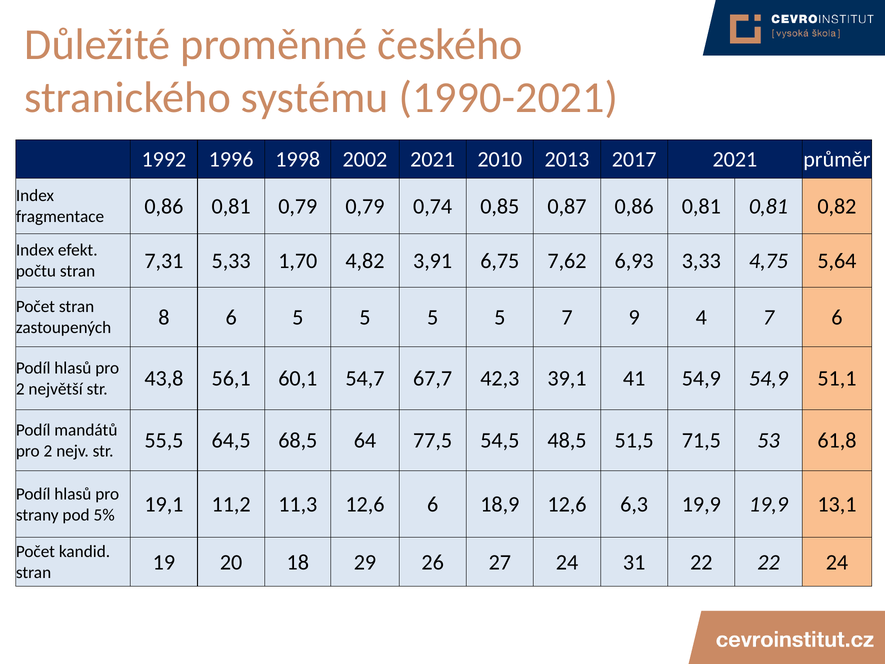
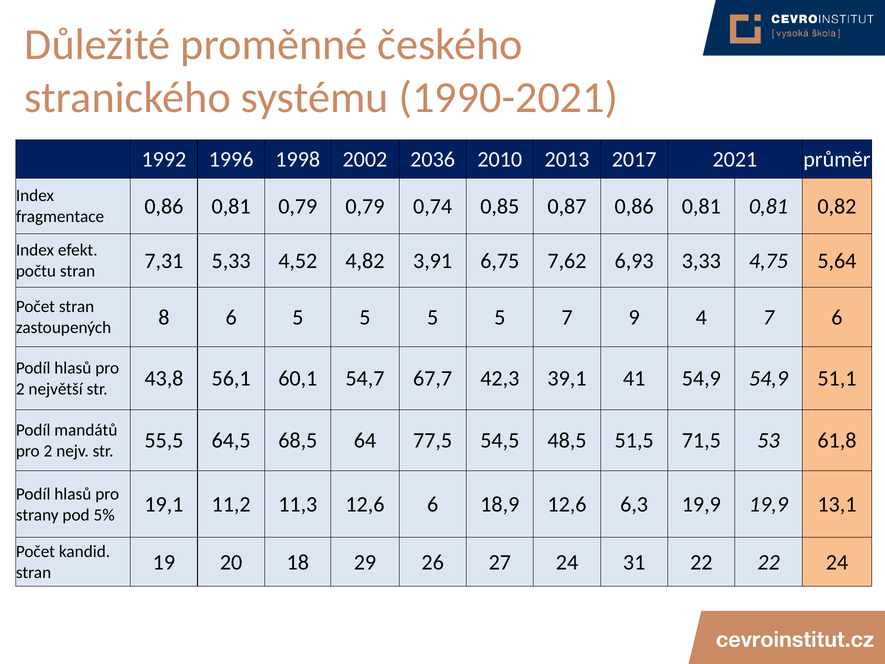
2002 2021: 2021 -> 2036 (433, 159)
1,70: 1,70 -> 4,52 (298, 261)
